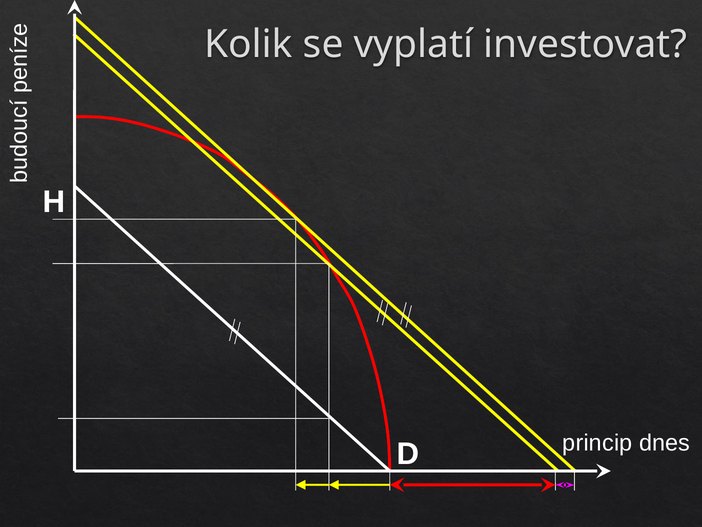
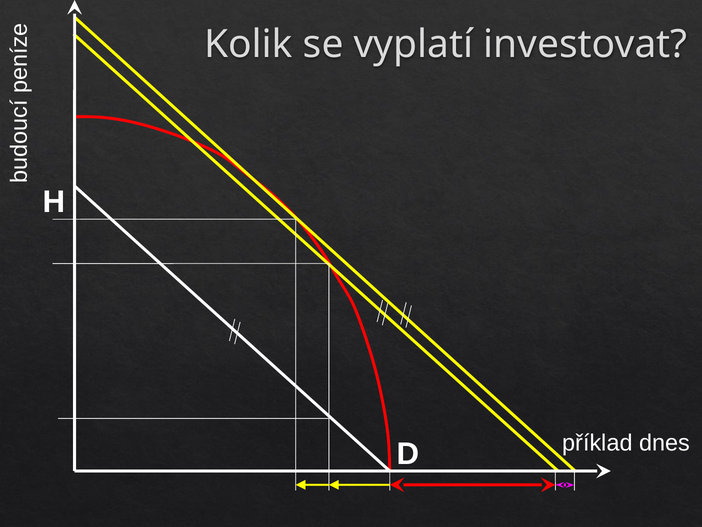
princip: princip -> příklad (598, 443)
